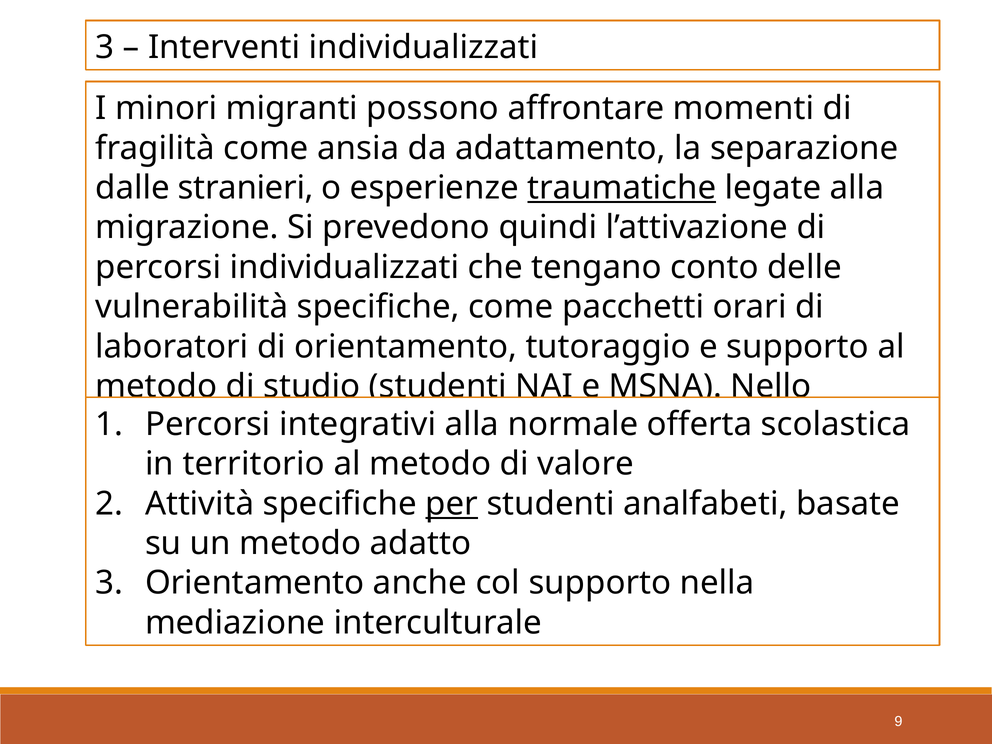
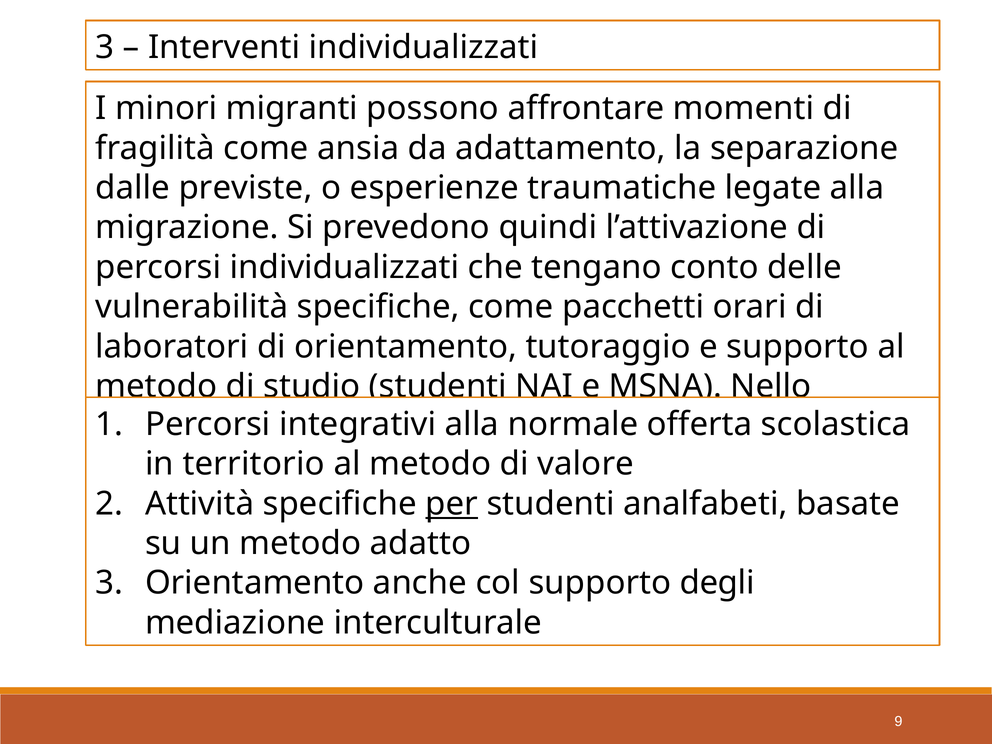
stranieri: stranieri -> previste (246, 188)
traumatiche underline: present -> none (622, 188)
nella: nella -> degli (717, 583)
